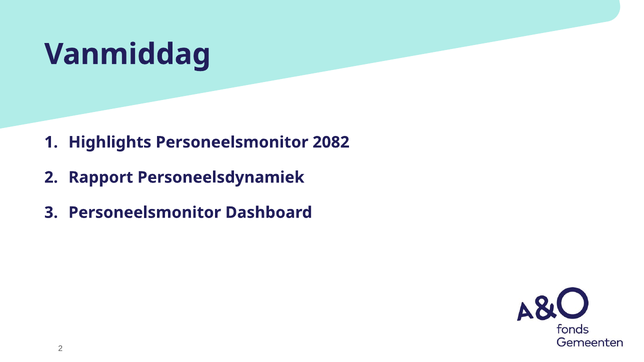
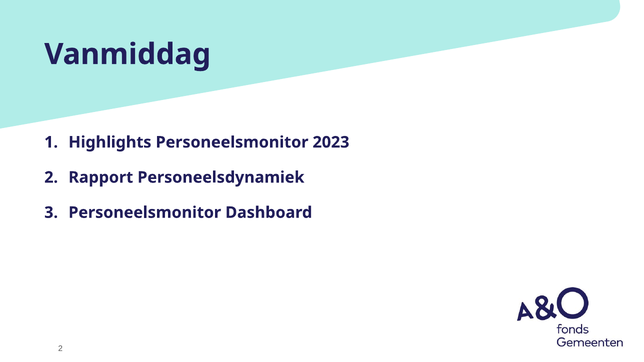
2082: 2082 -> 2023 (331, 142)
